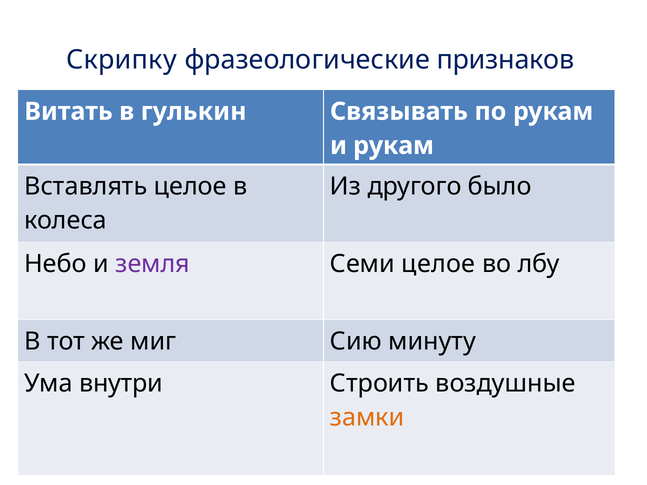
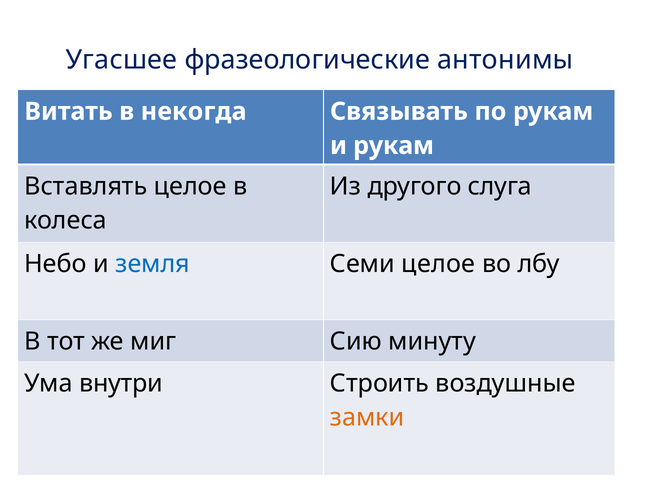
Скрипку: Скрипку -> Угасшее (121, 60)
признаков: признаков -> антонимы (505, 60)
гулькин: гулькин -> некогда (194, 112)
было: было -> слуга (500, 186)
земля colour: purple -> blue (153, 264)
